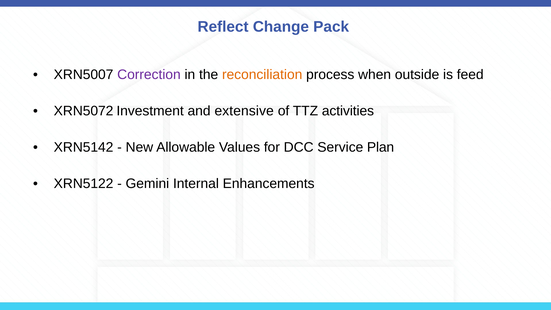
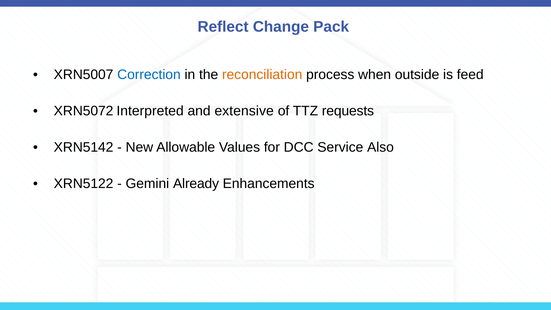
Correction colour: purple -> blue (149, 75)
Investment: Investment -> Interpreted (150, 111)
activities: activities -> requests (348, 111)
Plan: Plan -> Also (380, 147)
Internal: Internal -> Already (196, 184)
